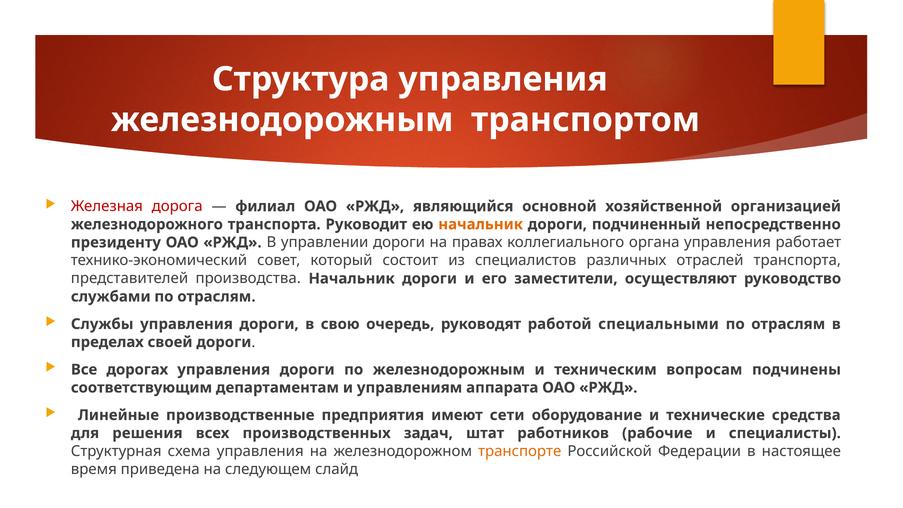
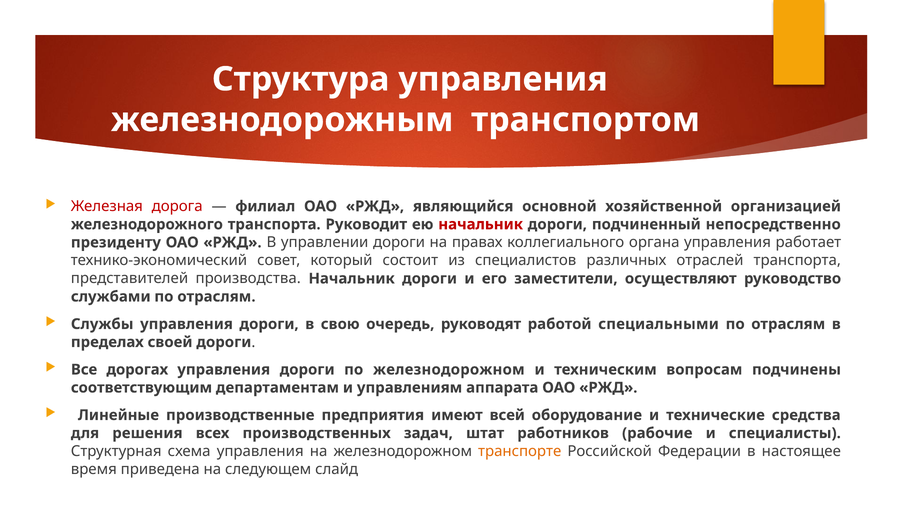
начальник colour: orange -> red (481, 224)
по железнодорожным: железнодорожным -> железнодорожном (449, 370)
сети: сети -> всей (507, 415)
